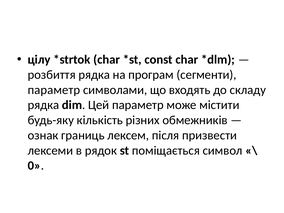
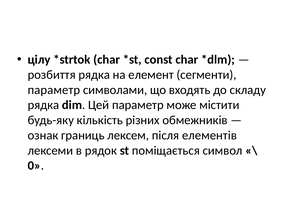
програм: програм -> елемент (151, 75)
призвести: призвести -> елементів (209, 135)
